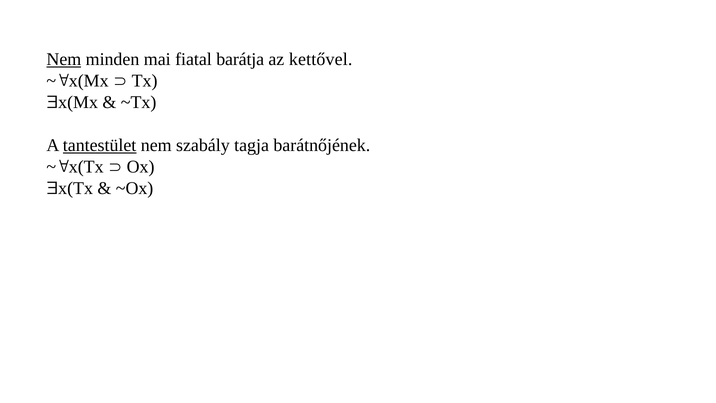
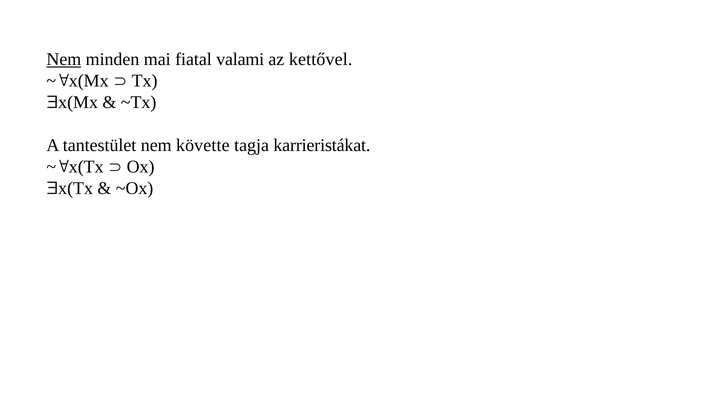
barátja: barátja -> valami (240, 59)
tantestület underline: present -> none (100, 145)
szabály: szabály -> követte (203, 145)
barátnőjének: barátnőjének -> karrieristákat (322, 145)
